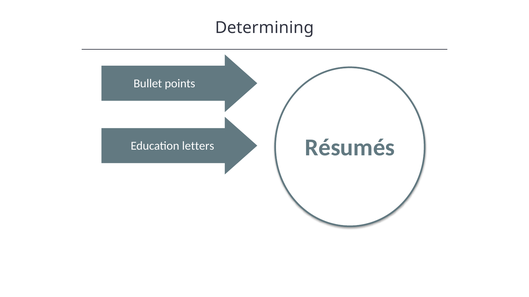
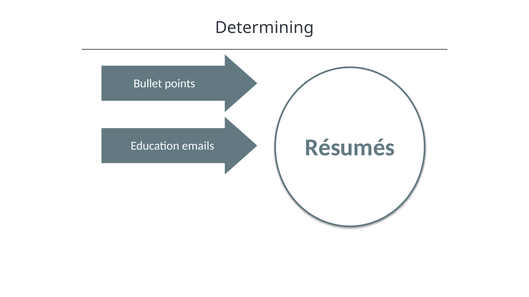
letters: letters -> emails (198, 146)
